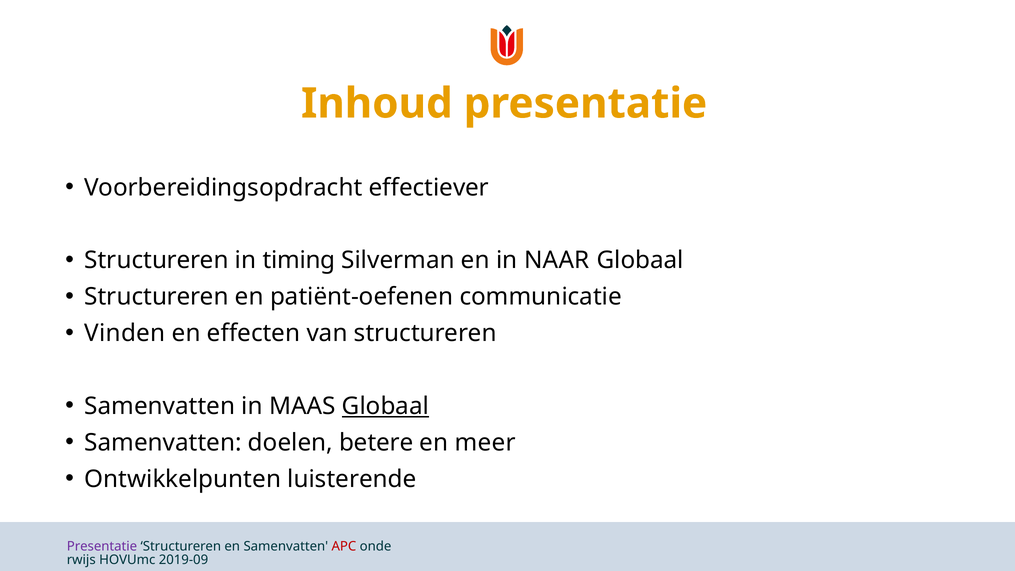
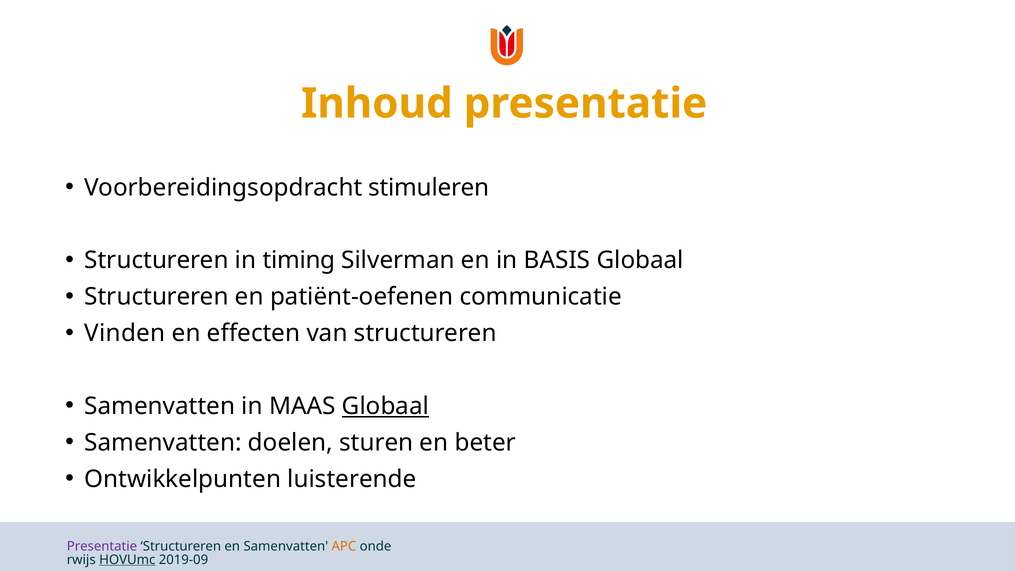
effectiever: effectiever -> stimuleren (429, 188)
NAAR: NAAR -> BASIS (557, 260)
betere: betere -> sturen (376, 443)
meer: meer -> beter (485, 443)
APC colour: red -> orange (344, 546)
HOVUmc underline: none -> present (127, 560)
